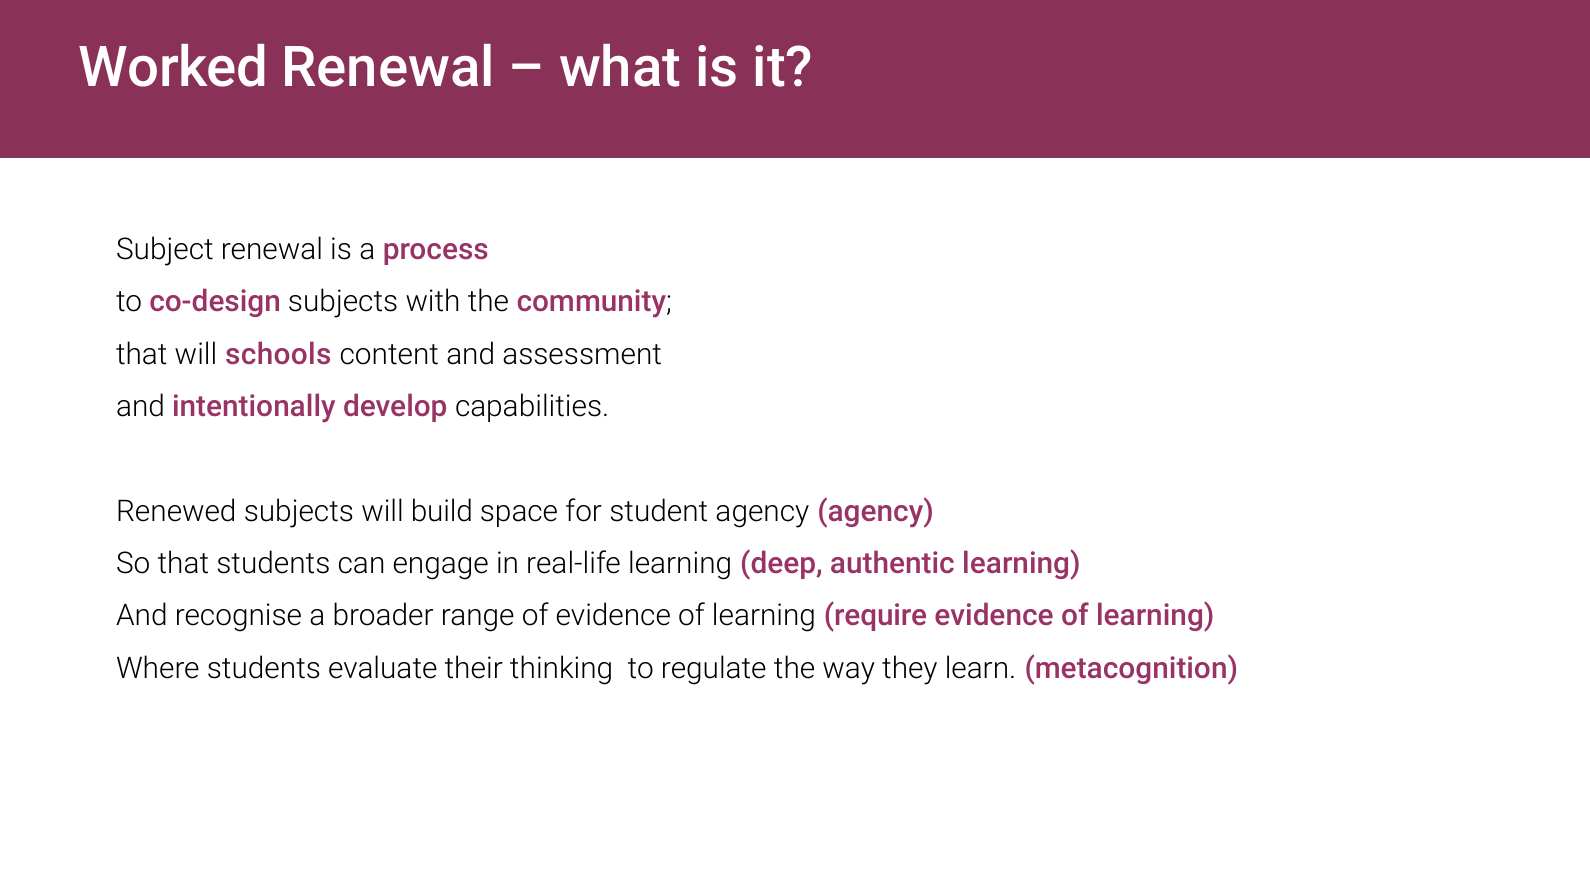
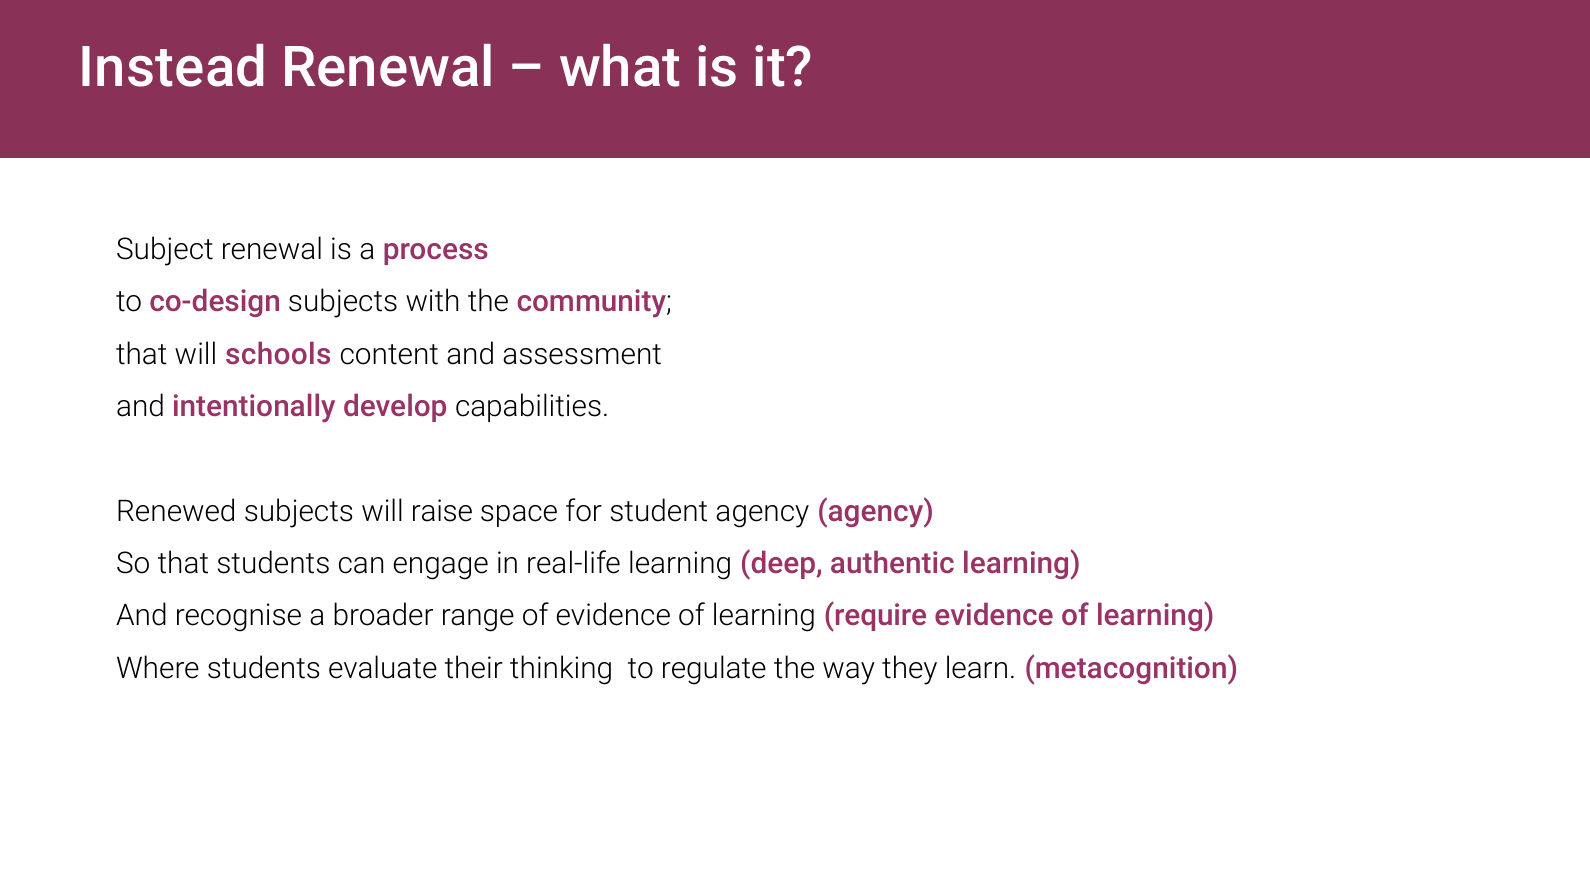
Worked: Worked -> Instead (173, 68)
build: build -> raise (442, 512)
